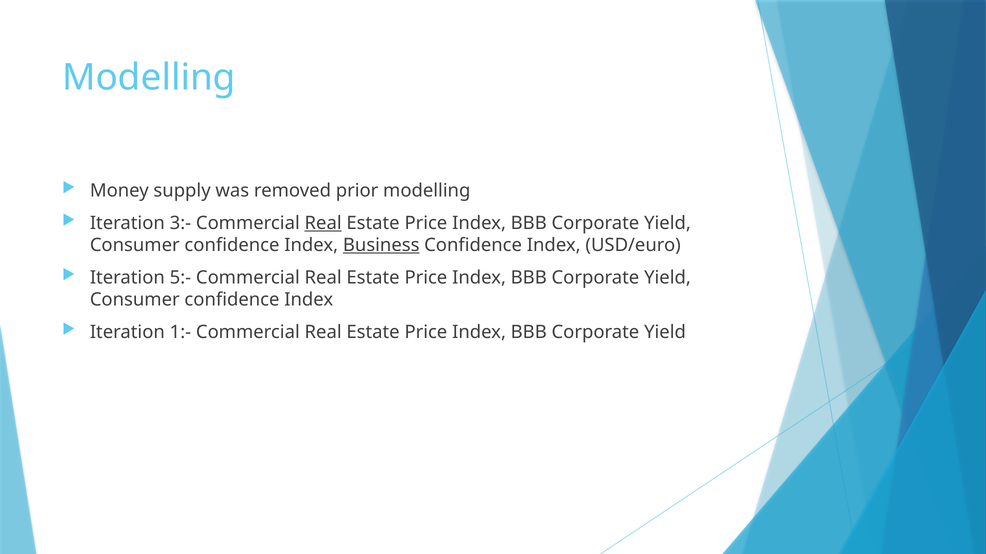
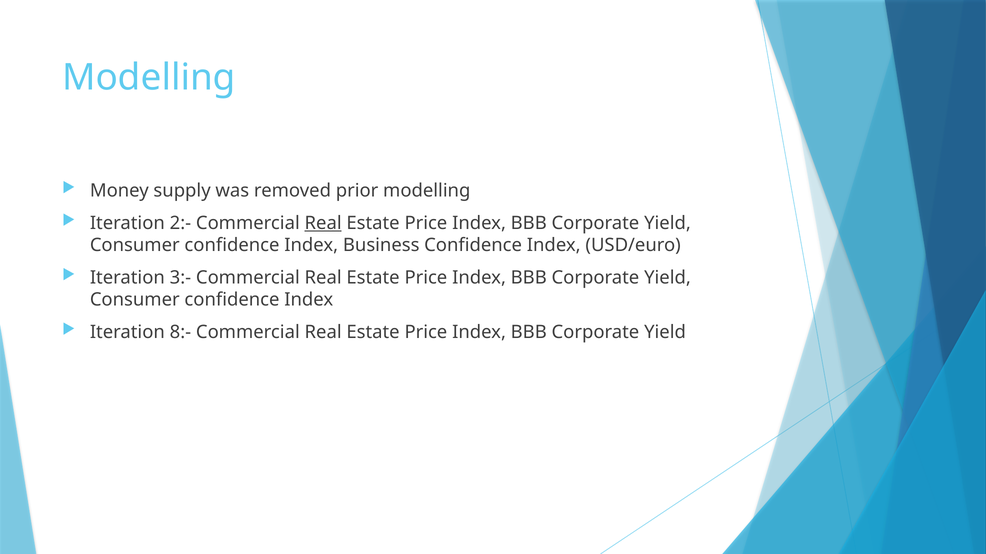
3:-: 3:- -> 2:- (180, 223)
Business underline: present -> none (381, 245)
5:-: 5:- -> 3:- (180, 278)
1:-: 1:- -> 8:- (180, 333)
